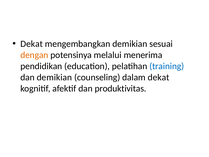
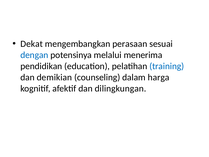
mengembangkan demikian: demikian -> perasaan (130, 44)
dengan colour: orange -> blue (34, 55)
dalam dekat: dekat -> harga (159, 77)
produktivitas: produktivitas -> dilingkungan (120, 88)
